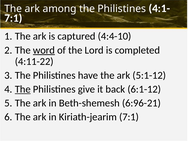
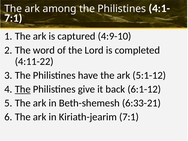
4:4-10: 4:4-10 -> 4:9-10 (114, 36)
word underline: present -> none (44, 50)
6:96-21: 6:96-21 -> 6:33-21 (141, 103)
